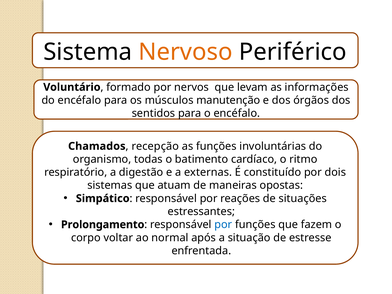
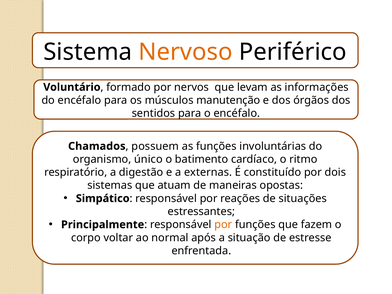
recepção: recepção -> possuem (155, 146)
todas: todas -> único (148, 159)
Prolongamento: Prolongamento -> Principalmente (103, 225)
por colour: blue -> orange (223, 225)
